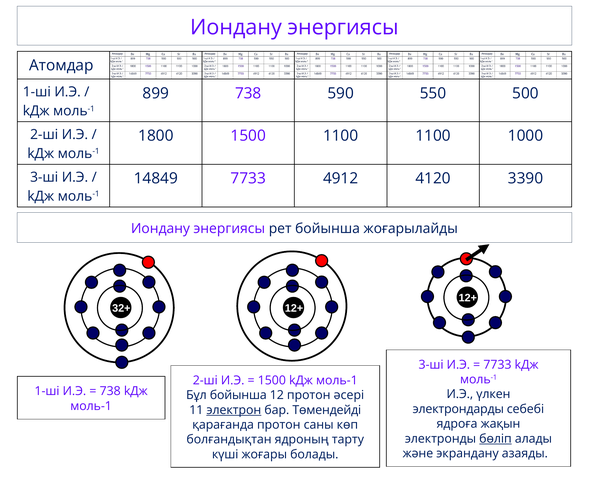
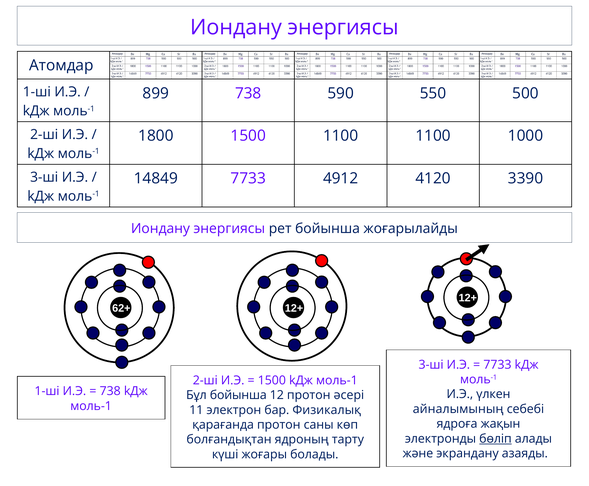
32+: 32+ -> 62+ (121, 308)
электрондарды: электрондарды -> айналымының (458, 408)
электрон underline: present -> none (234, 409)
Төмендейді: Төмендейді -> Физикалық (327, 409)
